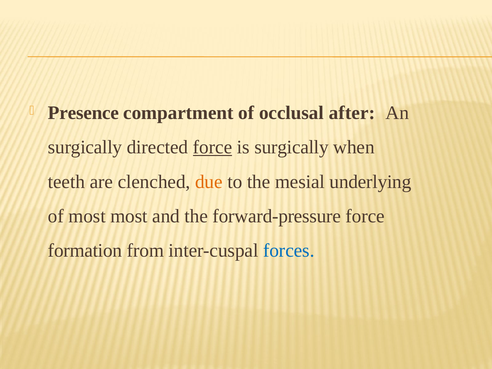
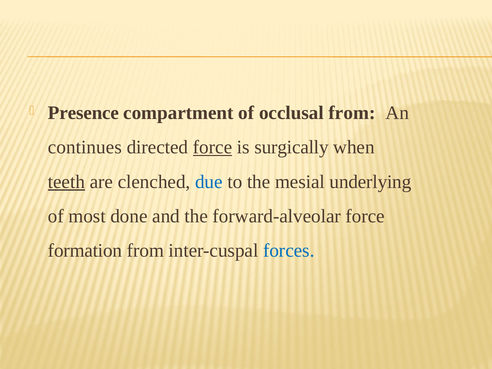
occlusal after: after -> from (352, 113)
surgically: surgically -> continues (85, 147)
teeth underline: none -> present (66, 182)
due colour: orange -> blue (209, 182)
most most: most -> done (129, 216)
forward-pressure: forward-pressure -> forward-alveolar (277, 216)
